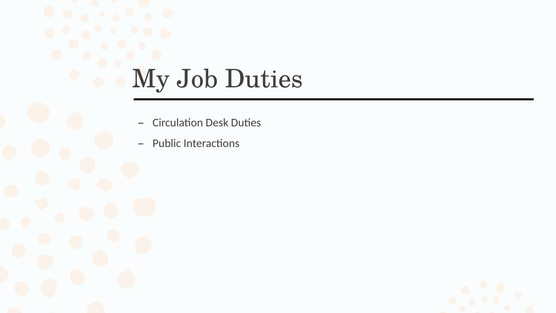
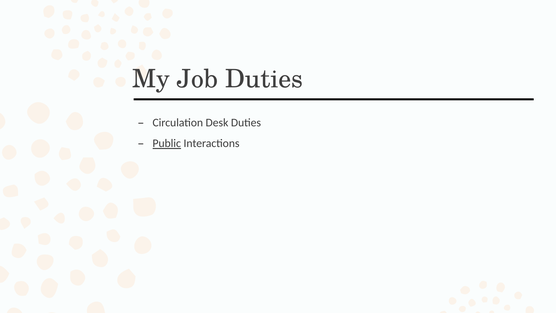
Public underline: none -> present (167, 143)
